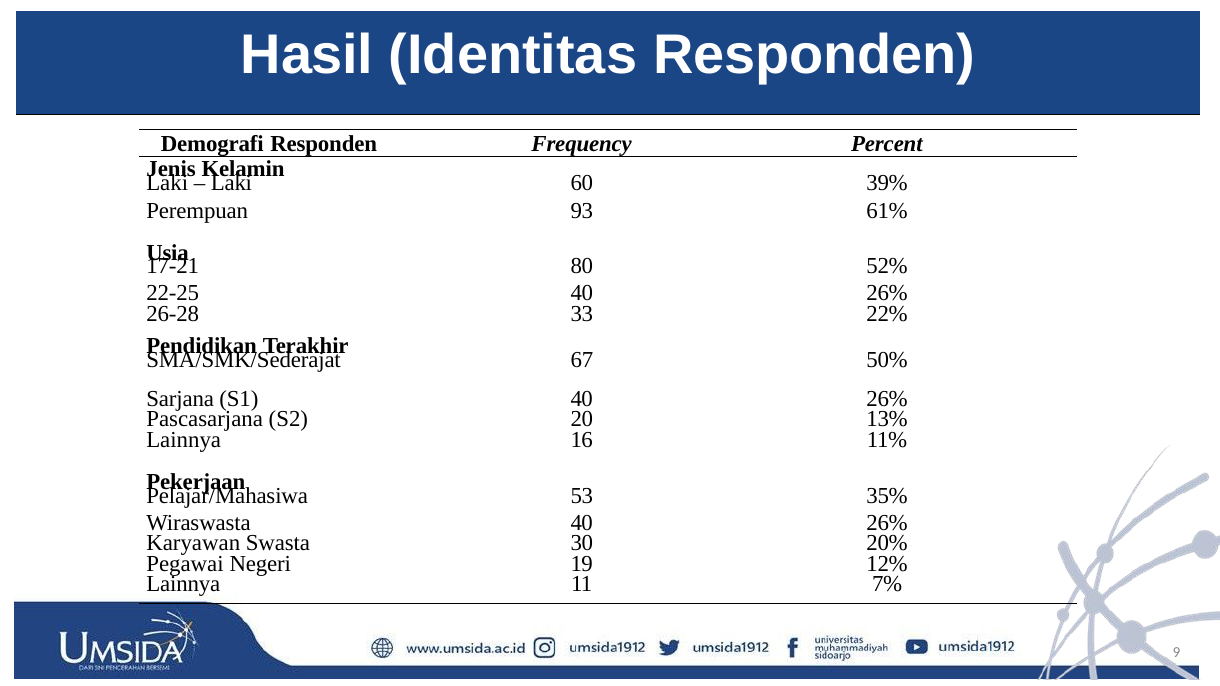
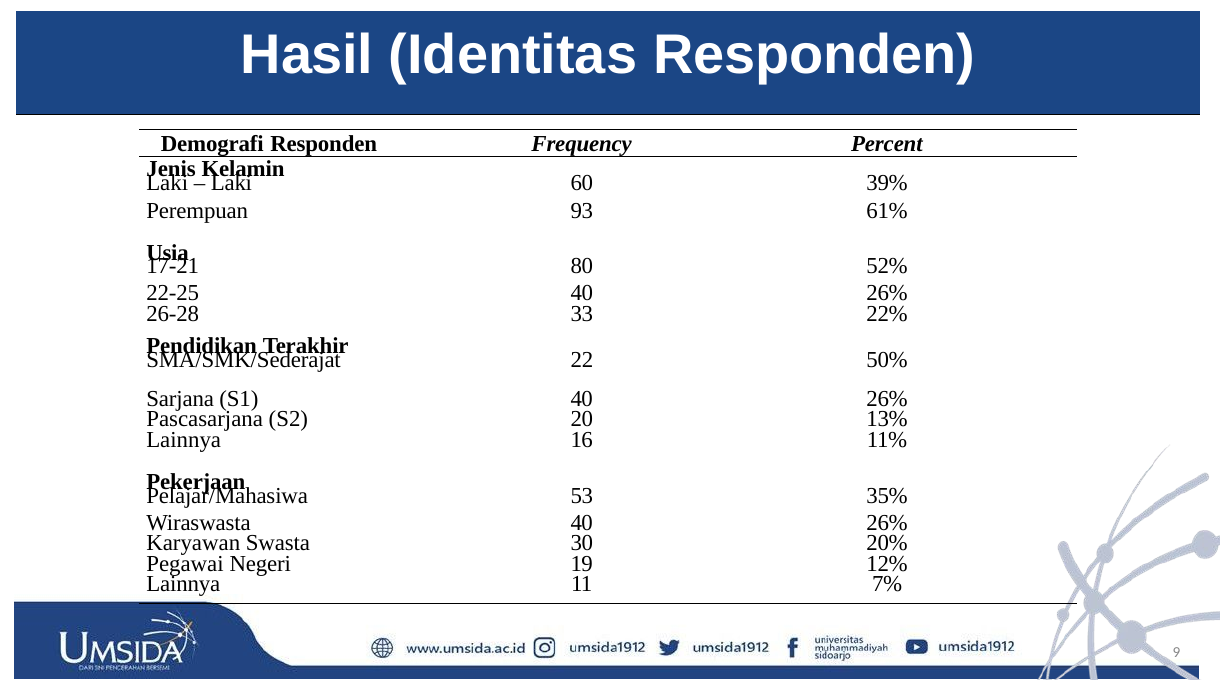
67: 67 -> 22 (582, 360)
